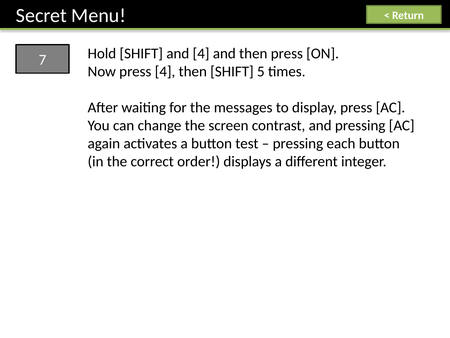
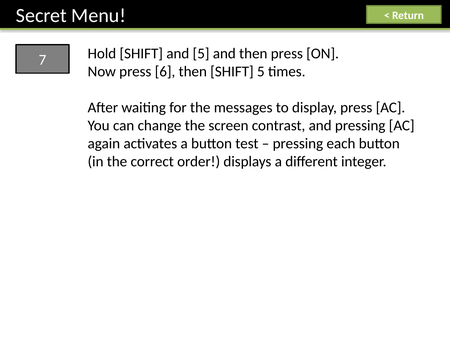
and 4: 4 -> 5 (201, 53)
press 4: 4 -> 6 (165, 71)
